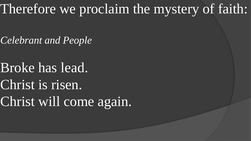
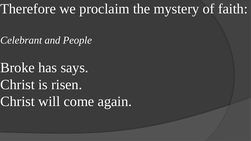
lead: lead -> says (75, 68)
